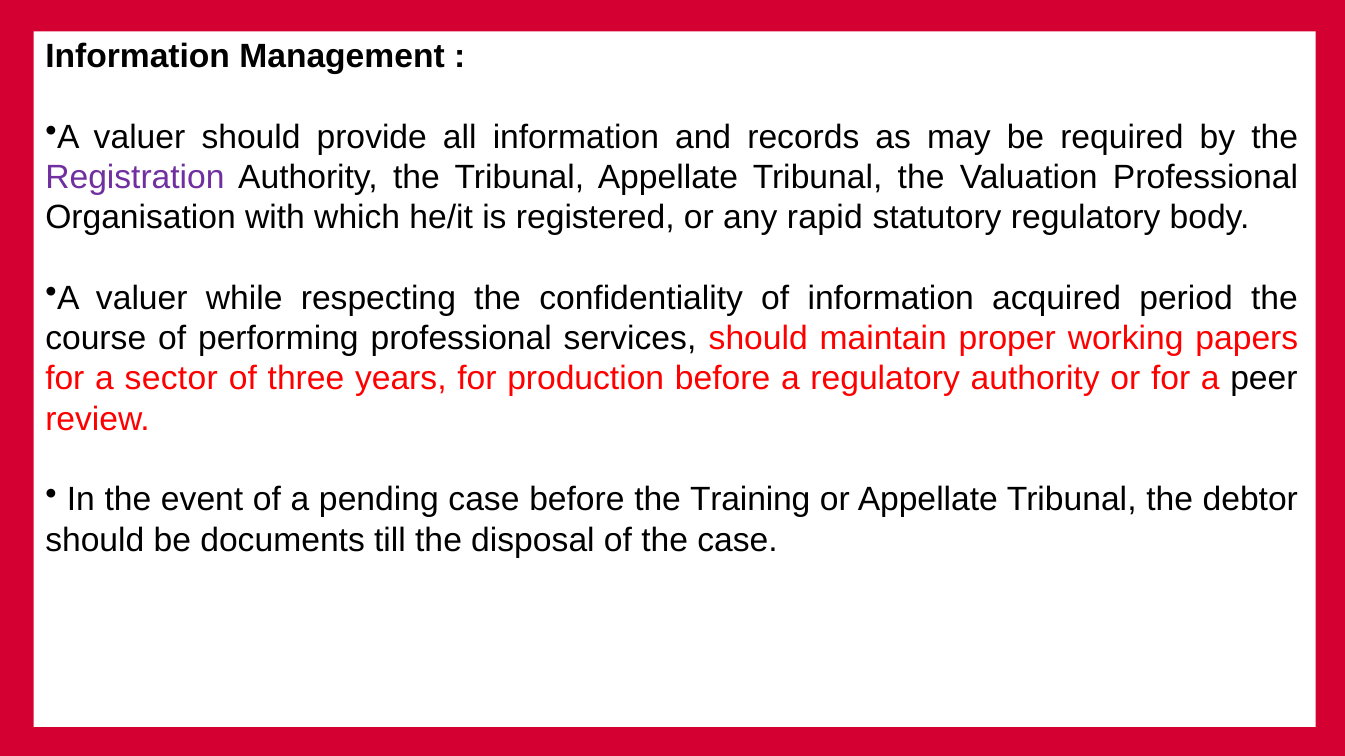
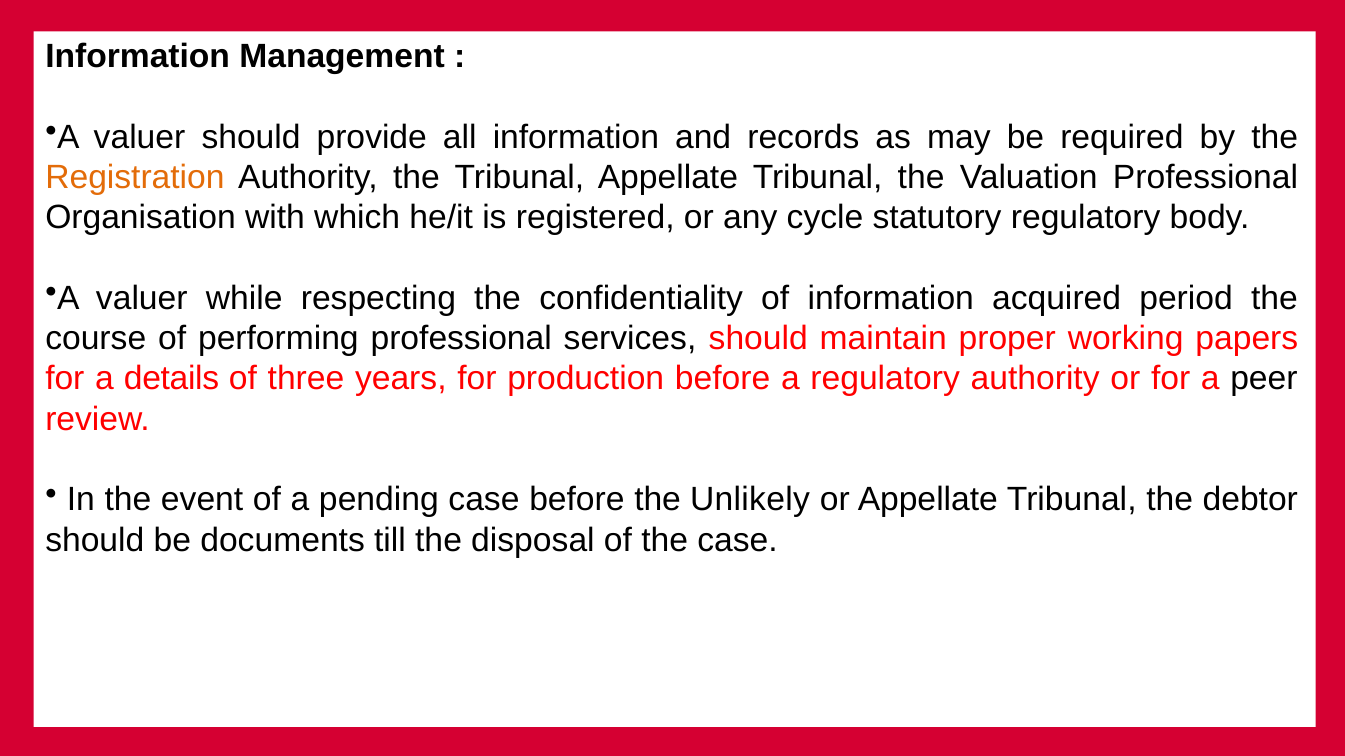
Registration colour: purple -> orange (135, 177)
rapid: rapid -> cycle (825, 218)
sector: sector -> details (172, 379)
Training: Training -> Unlikely (750, 500)
